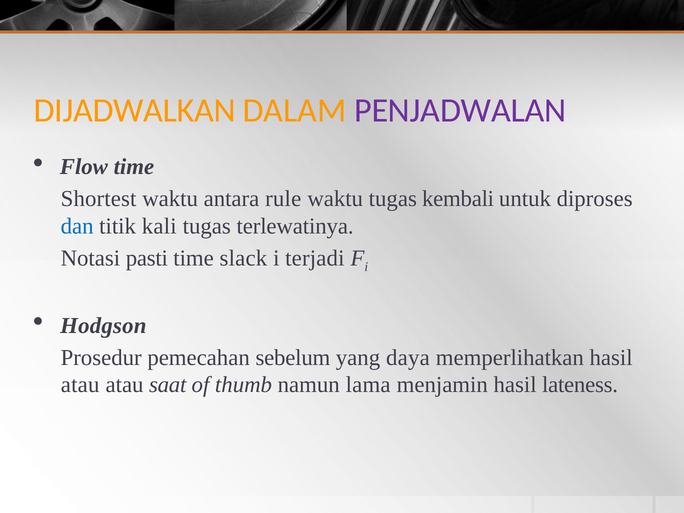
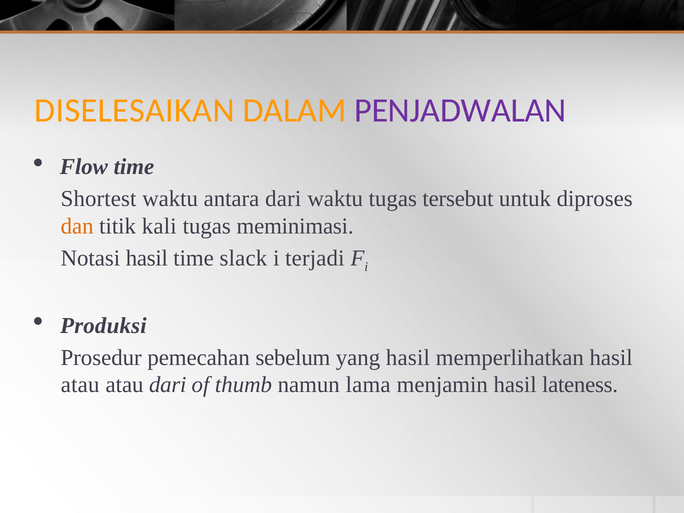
DIJADWALKAN: DIJADWALKAN -> DISELESAIKAN (134, 111)
antara rule: rule -> dari (283, 199)
kembali: kembali -> tersebut (458, 199)
dan colour: blue -> orange (77, 226)
terlewatinya: terlewatinya -> meminimasi (295, 226)
Notasi pasti: pasti -> hasil (147, 258)
Hodgson: Hodgson -> Produksi (103, 326)
yang daya: daya -> hasil (408, 358)
atau saat: saat -> dari (168, 385)
